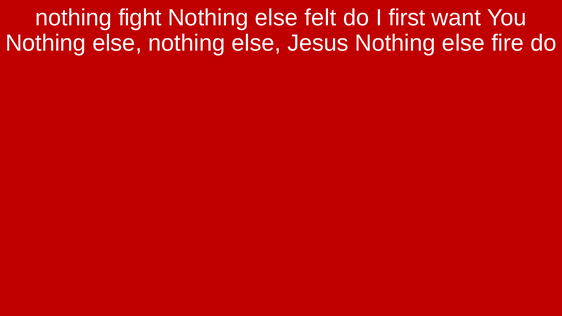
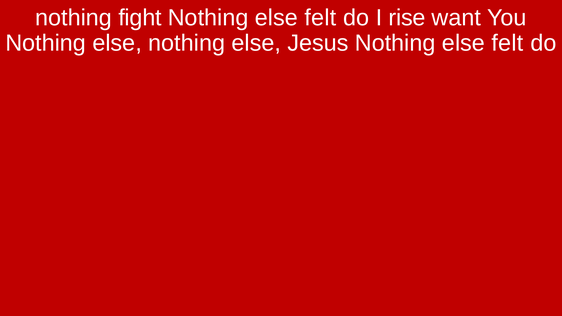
first: first -> rise (407, 18)
Jesus Nothing else fire: fire -> felt (507, 43)
